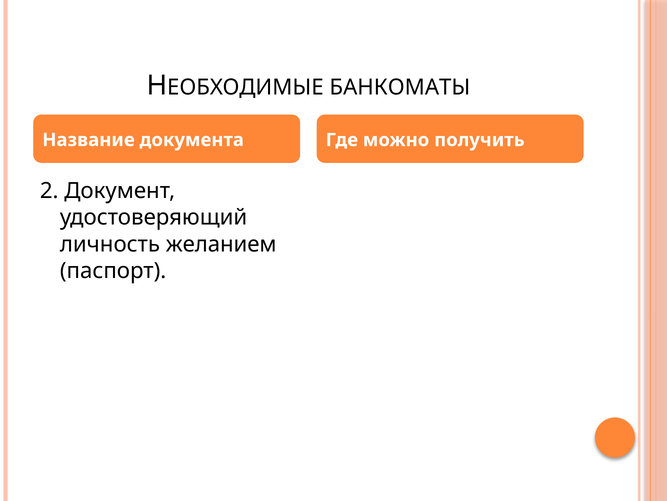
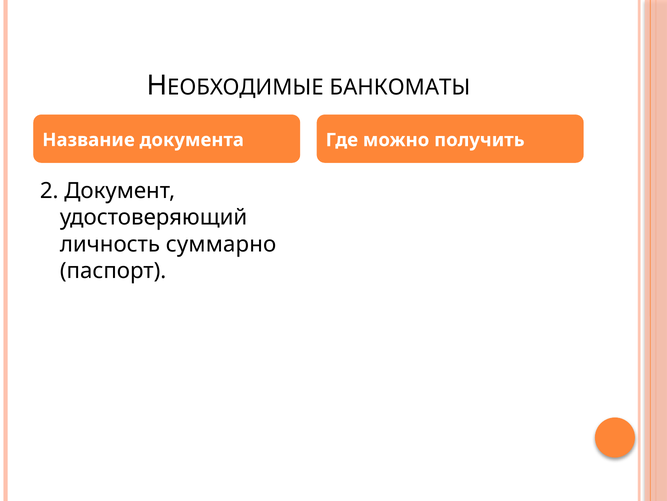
желанием: желанием -> суммарно (221, 244)
